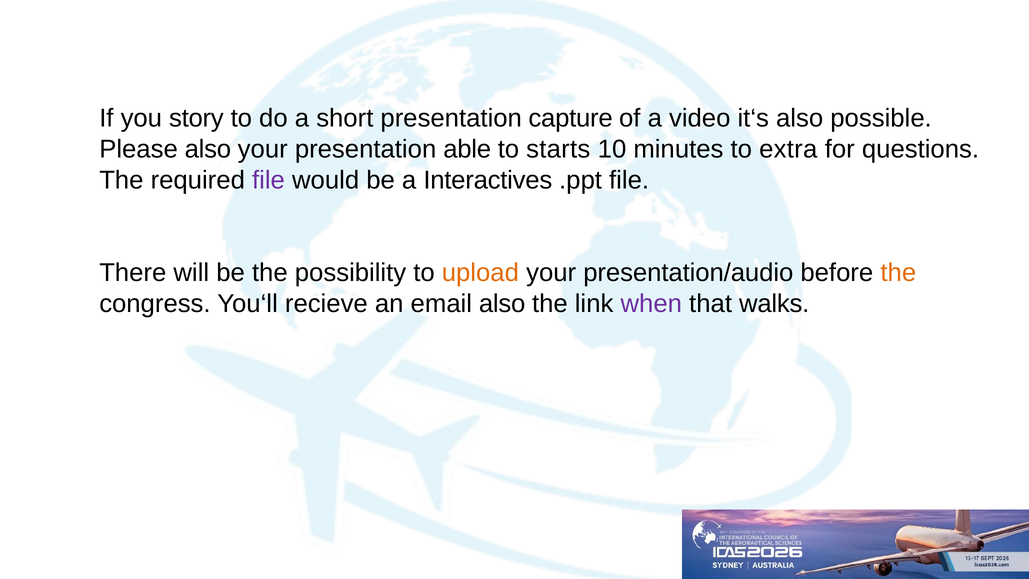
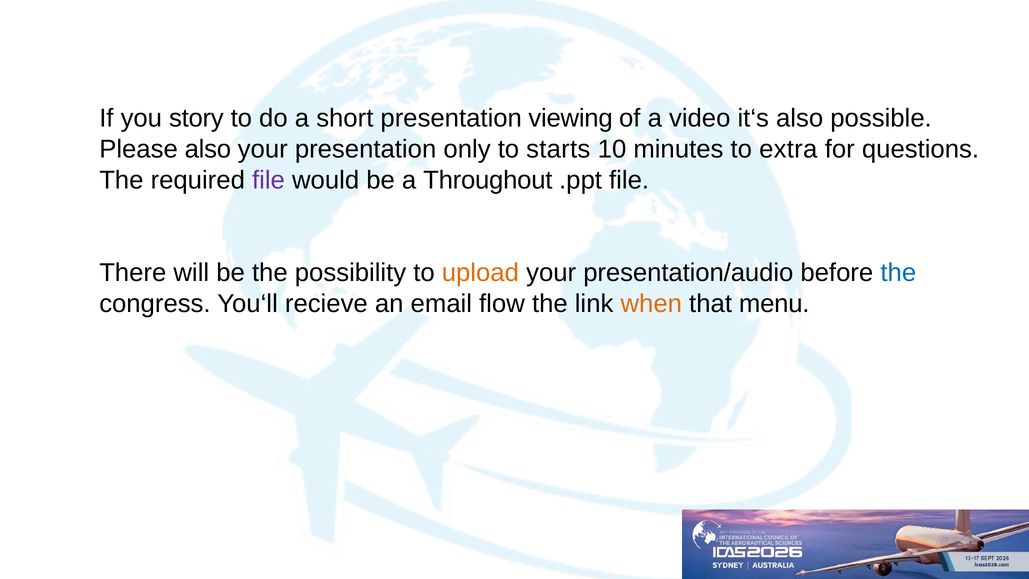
capture: capture -> viewing (571, 118)
able: able -> only (467, 149)
Interactives: Interactives -> Throughout (488, 180)
the colour: orange -> blue (898, 273)
email also: also -> flow (502, 304)
when colour: purple -> orange (651, 304)
walks: walks -> menu (774, 304)
